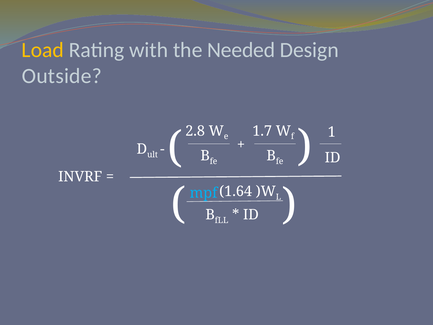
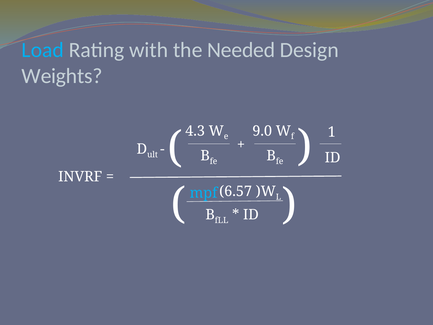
Load colour: yellow -> light blue (43, 50)
Outside: Outside -> Weights (62, 76)
2.8: 2.8 -> 4.3 (195, 131)
1.7: 1.7 -> 9.0 (262, 131)
1.64: 1.64 -> 6.57 (236, 191)
